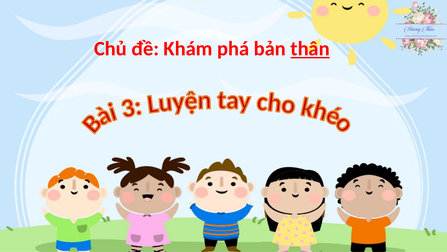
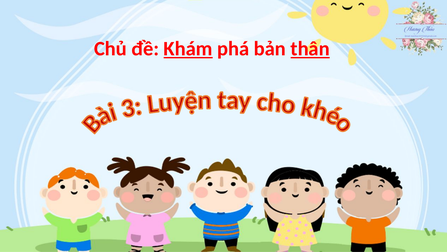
Khám underline: none -> present (188, 49)
